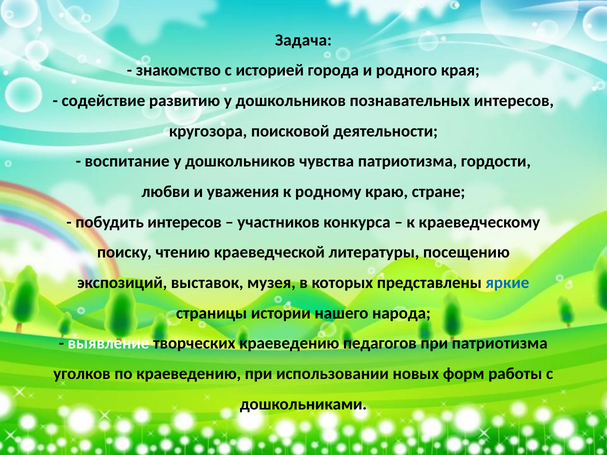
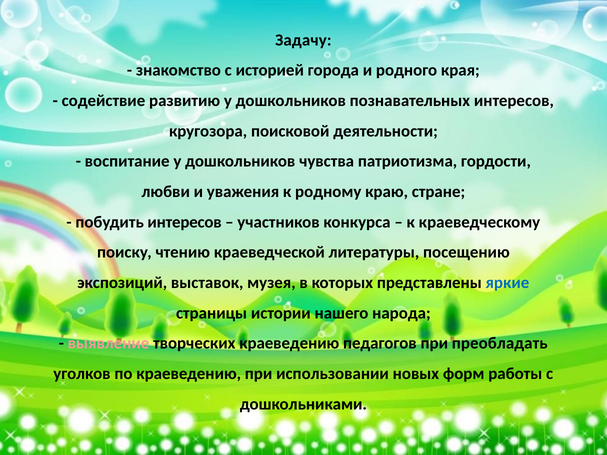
Задача: Задача -> Задачу (303, 40)
выявление colour: white -> pink (109, 343)
при патриотизма: патриотизма -> преобладать (500, 343)
